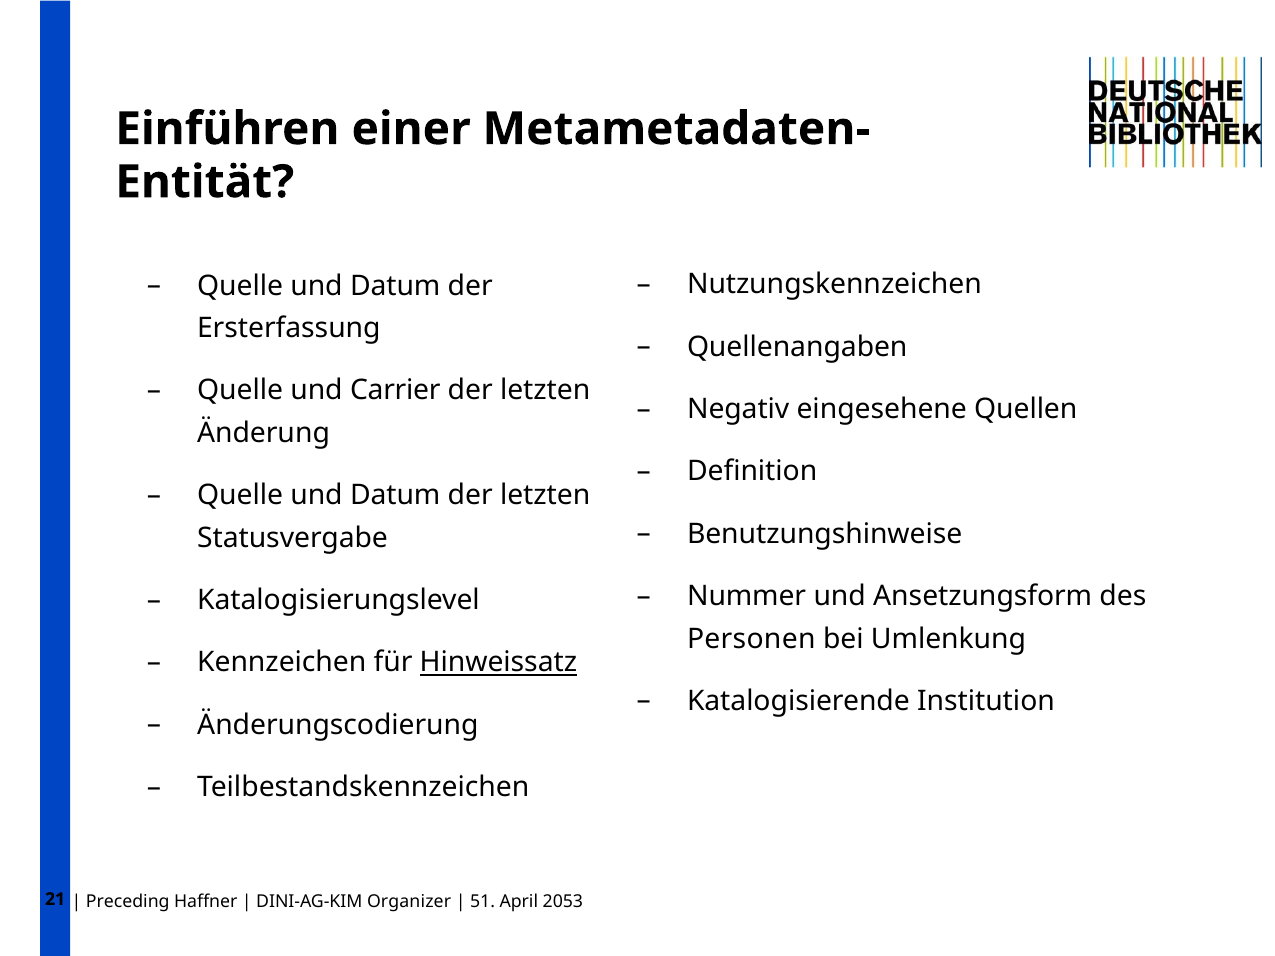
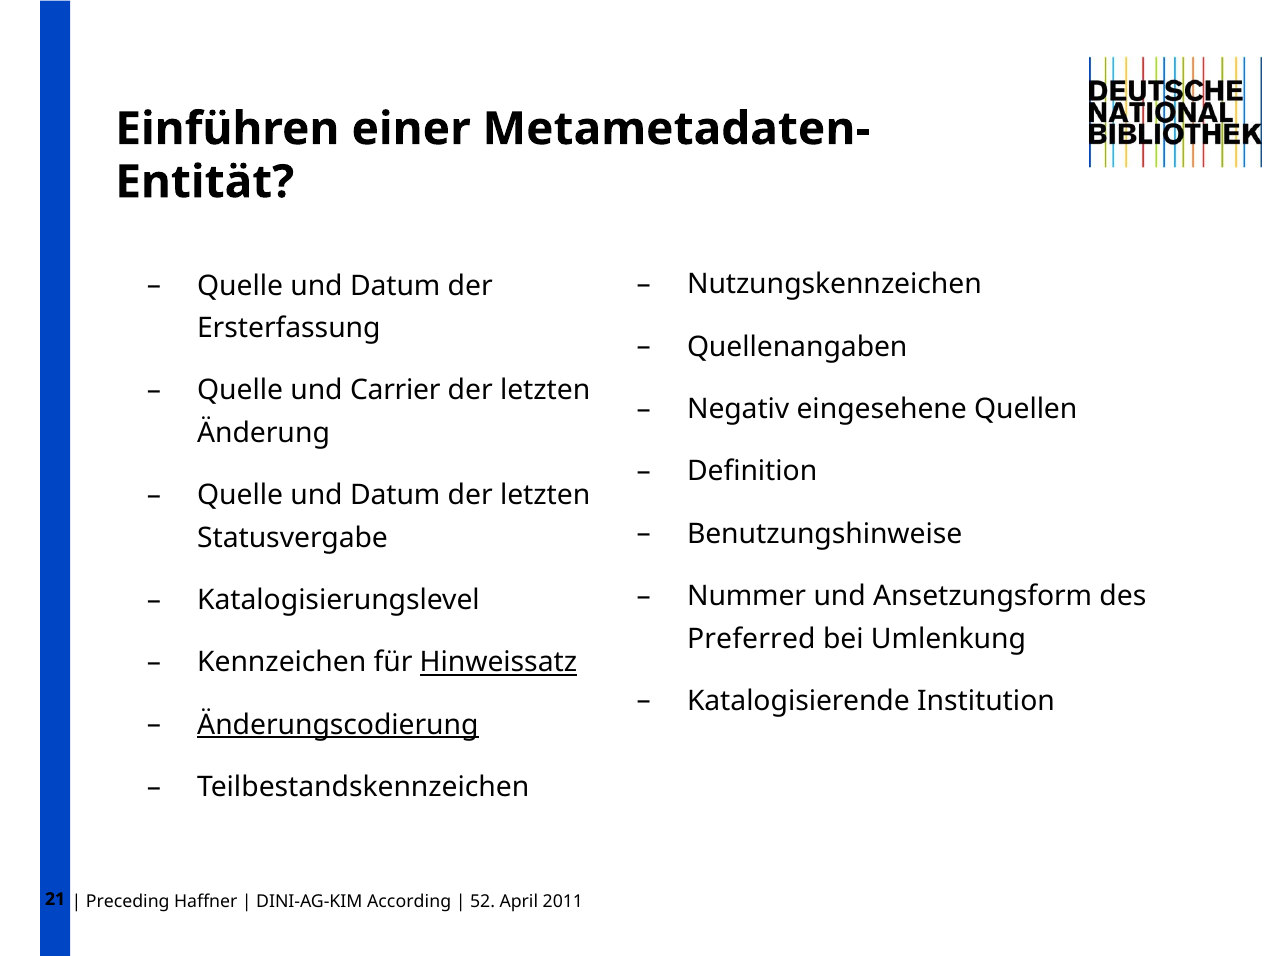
Personen: Personen -> Preferred (751, 639)
Änderungscodierung underline: none -> present (338, 725)
Organizer: Organizer -> According (409, 902)
51: 51 -> 52 (483, 902)
2053: 2053 -> 2011 (563, 902)
